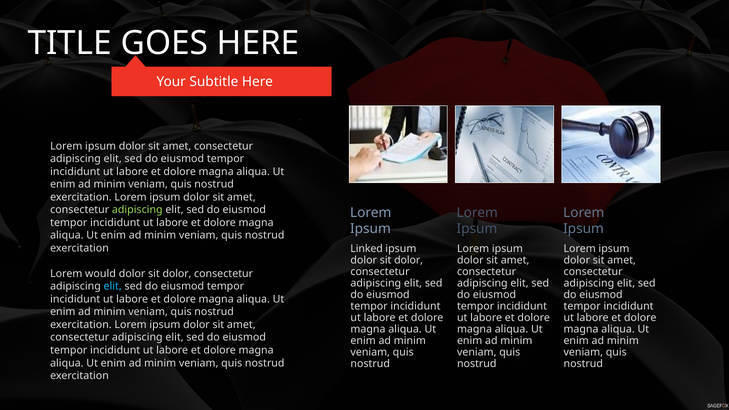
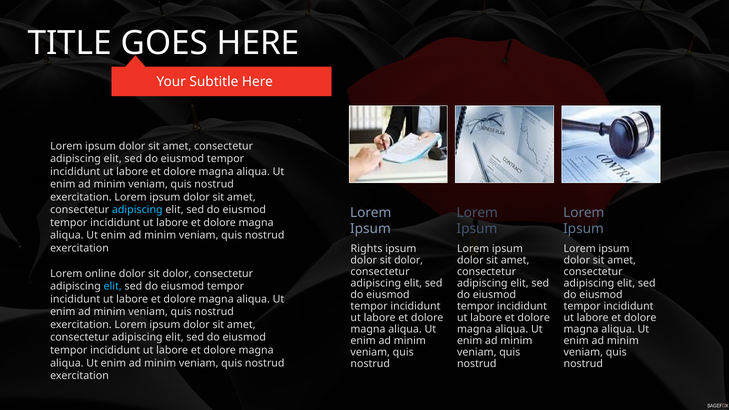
adipiscing colour: light green -> light blue (137, 210)
Linked: Linked -> Rights (367, 249)
would: would -> online (101, 274)
